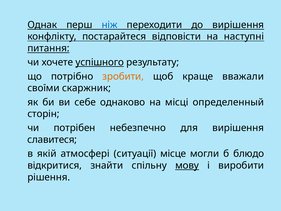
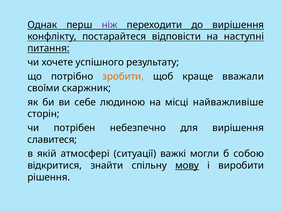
ніж colour: blue -> purple (110, 25)
успішного underline: present -> none (100, 62)
однаково: однаково -> людиною (123, 102)
определенный: определенный -> найважливіше (228, 102)
місце: місце -> важкі (173, 154)
блюдо: блюдо -> собою (249, 154)
